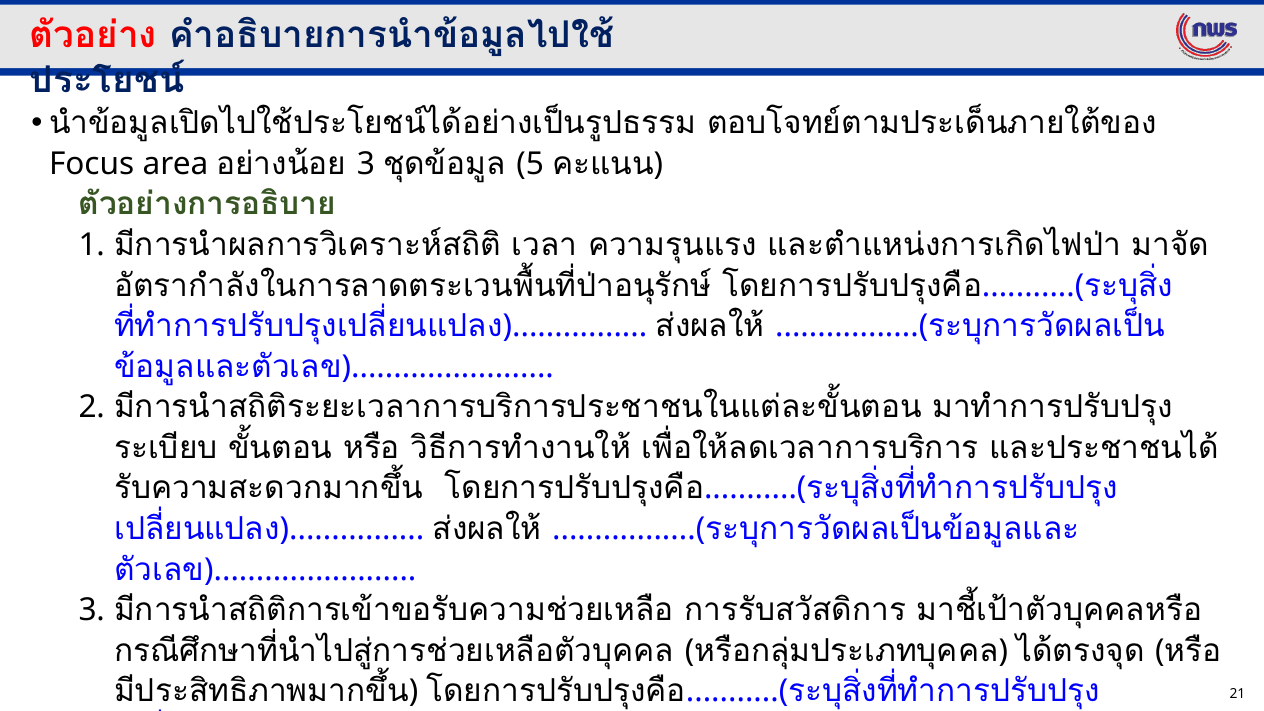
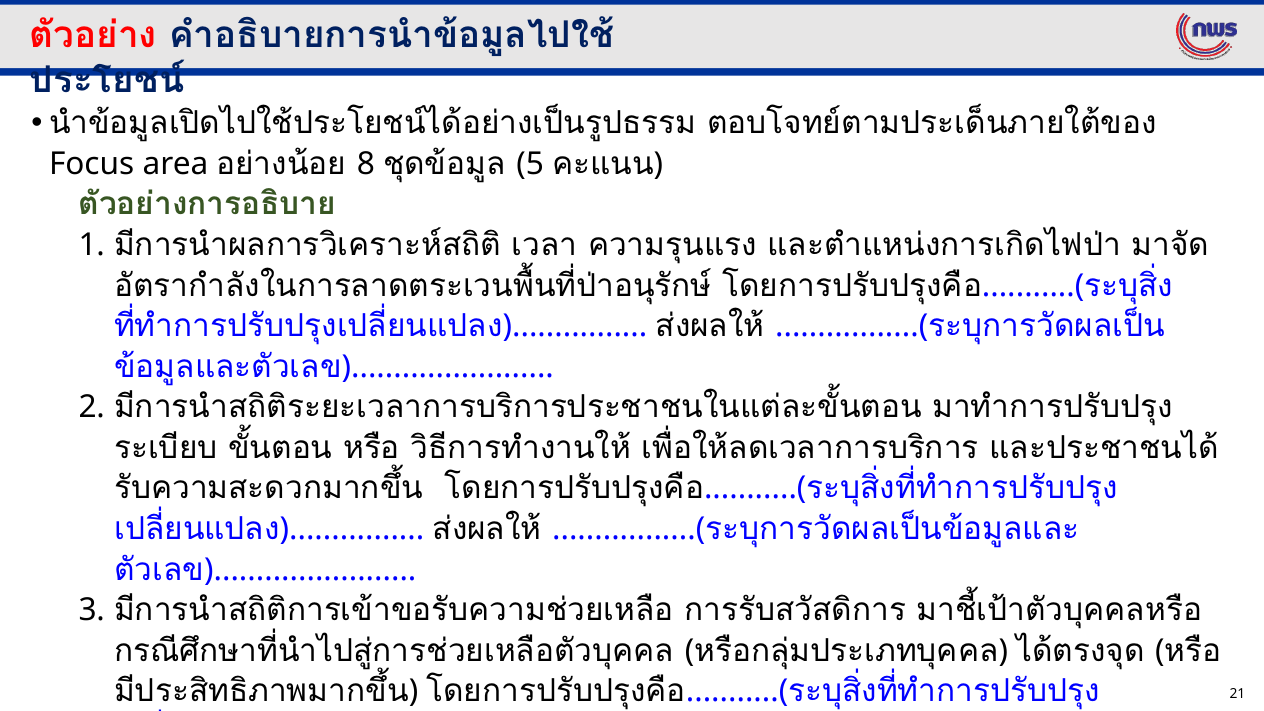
3: 3 -> 8 (366, 164)
